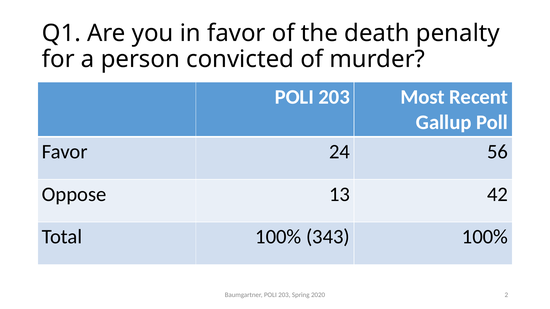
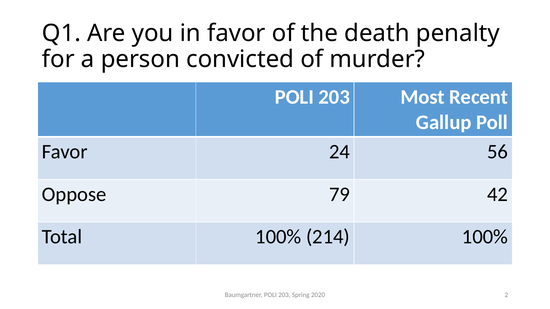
13: 13 -> 79 (339, 195)
343: 343 -> 214 (328, 237)
